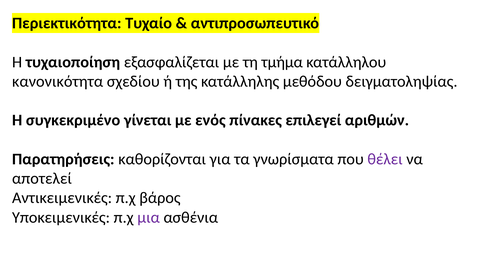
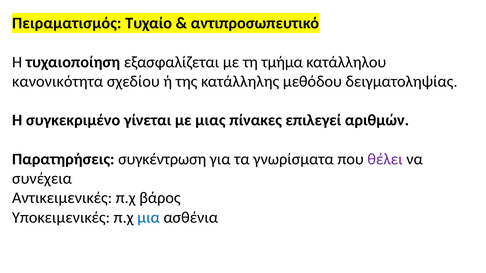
Περιεκτικότητα: Περιεκτικότητα -> Πειραματισμός (67, 23)
ενός: ενός -> μιας (210, 120)
καθορίζονται: καθορίζονται -> συγκέντρωση (162, 159)
αποτελεί: αποτελεί -> συνέχεια (42, 179)
μια colour: purple -> blue (149, 218)
